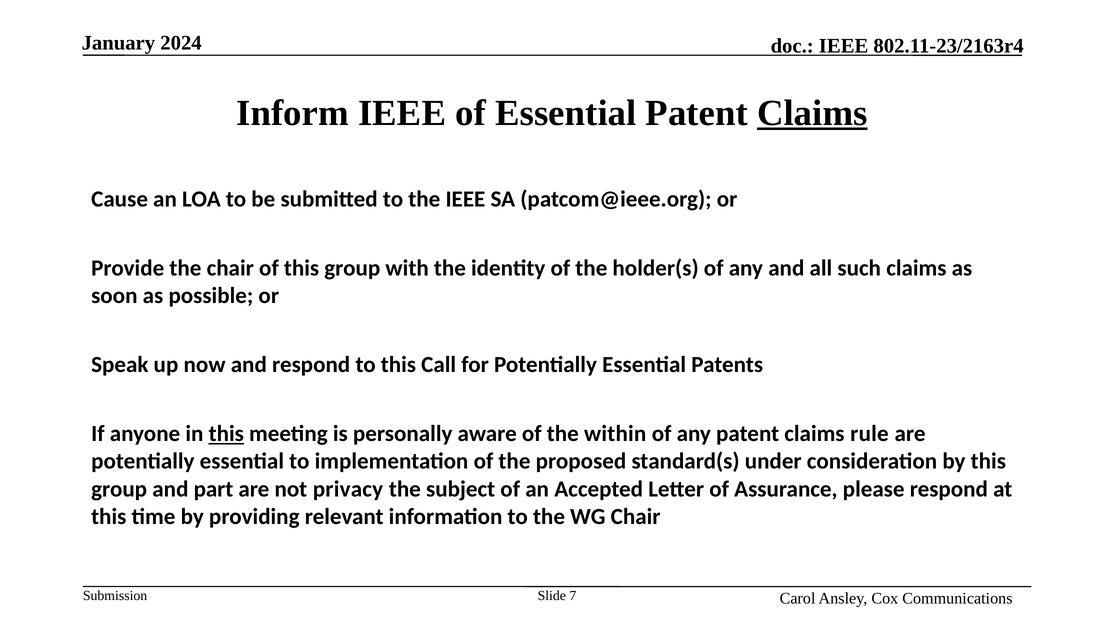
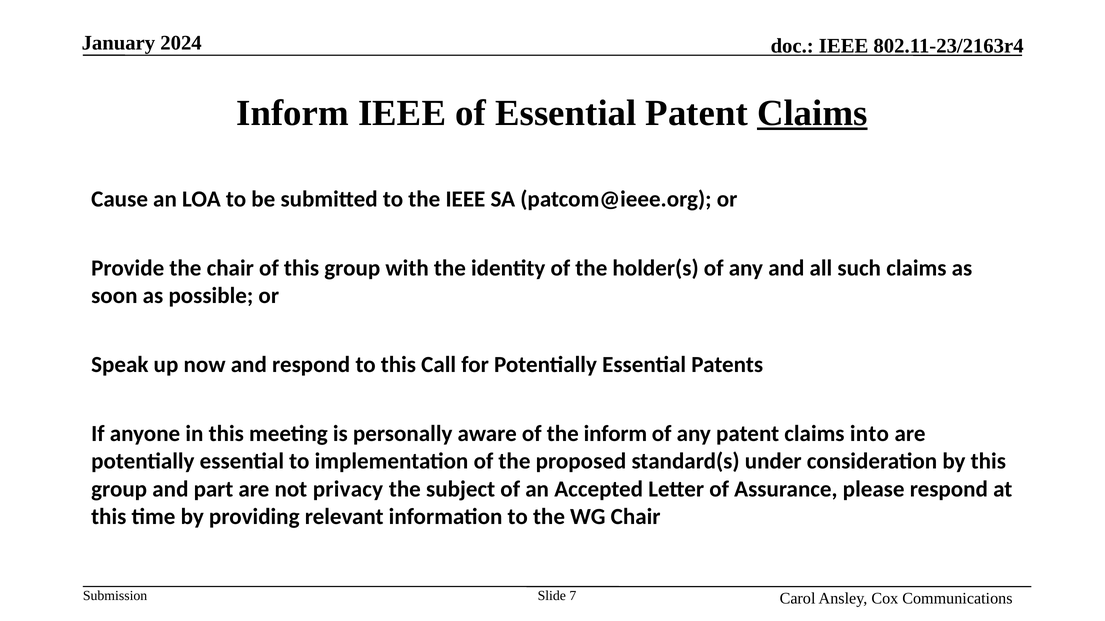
this underline: present -> none (226, 434)
the within: within -> inform (615, 434)
rule: rule -> into (869, 434)
